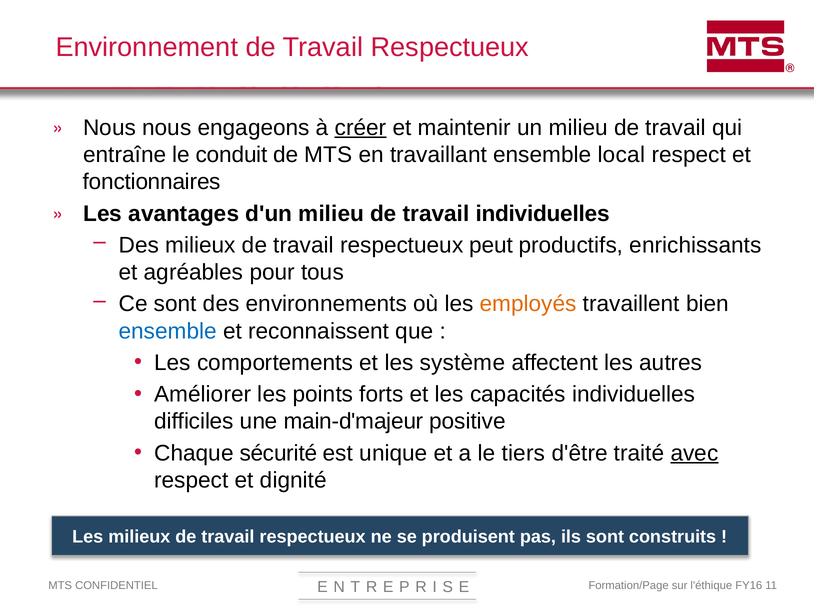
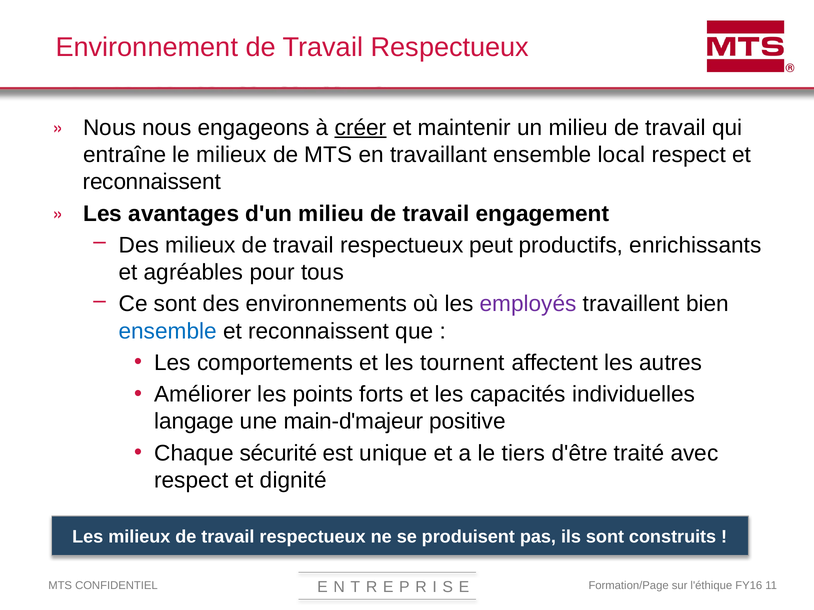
le conduit: conduit -> milieux (232, 155)
fonctionnaires: fonctionnaires -> reconnaissent (152, 182)
travail individuelles: individuelles -> engagement (542, 214)
employés colour: orange -> purple (528, 304)
système: système -> tournent (462, 363)
difficiles: difficiles -> langage (194, 422)
avec underline: present -> none (694, 453)
